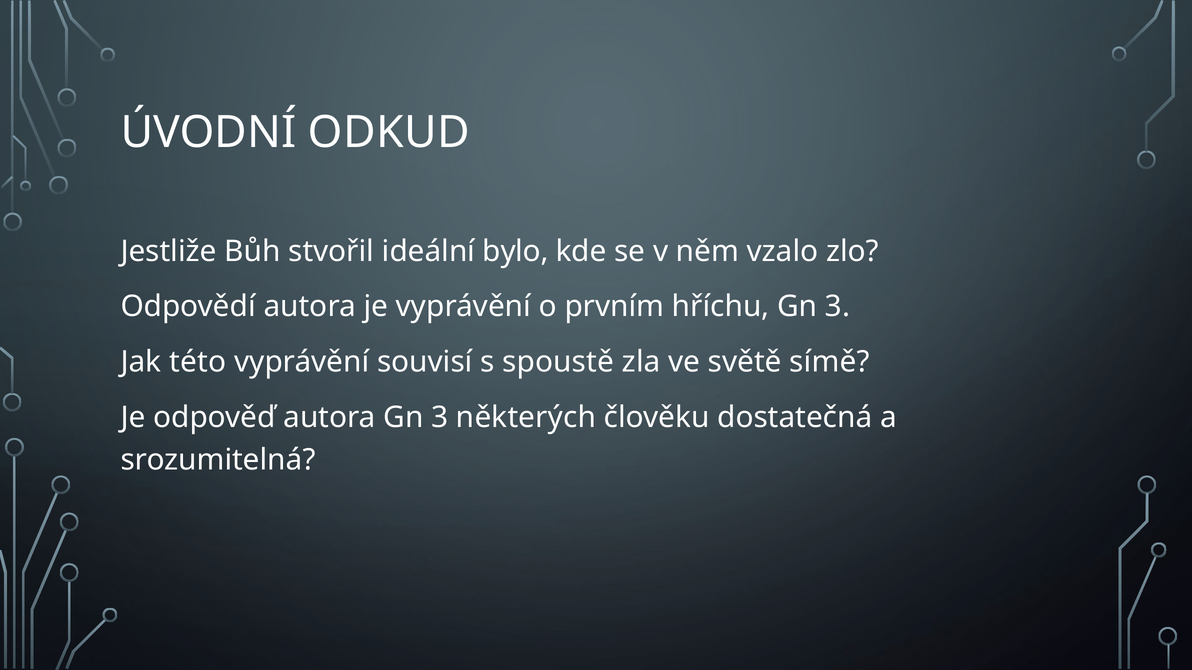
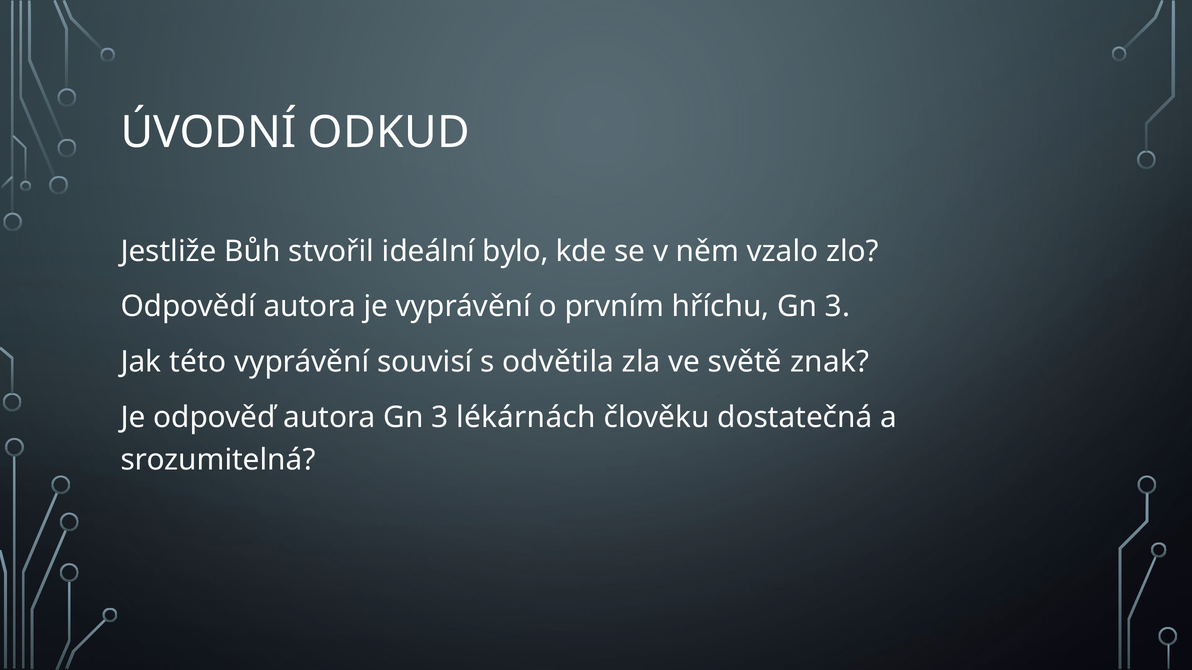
spoustě: spoustě -> odvětila (558, 362)
símě: símě -> znak (830, 362)
některých: některých -> lékárnách (526, 418)
